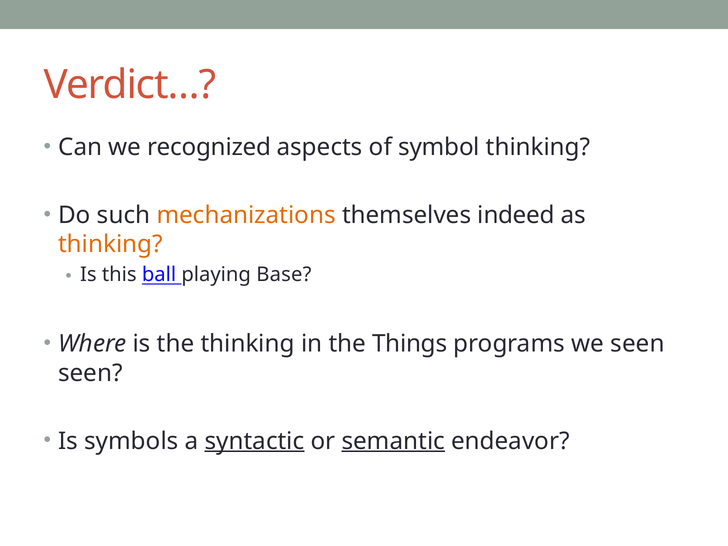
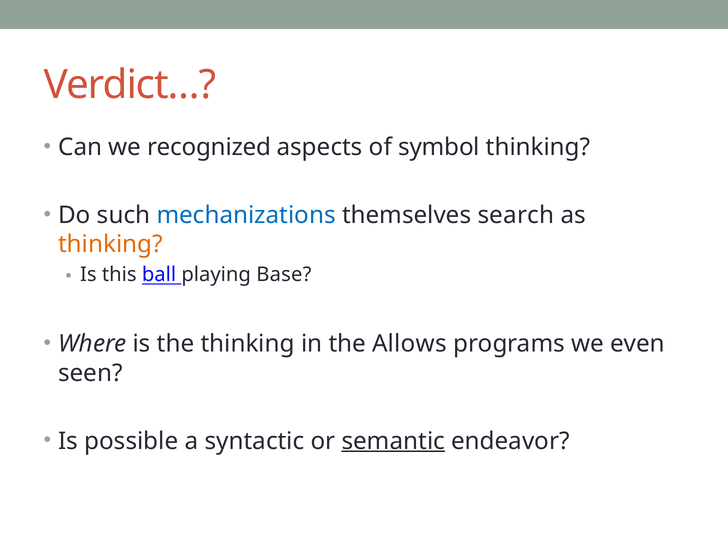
mechanizations colour: orange -> blue (246, 215)
indeed: indeed -> search (516, 215)
Things: Things -> Allows (410, 344)
we seen: seen -> even (638, 344)
symbols: symbols -> possible (131, 441)
syntactic underline: present -> none (254, 441)
